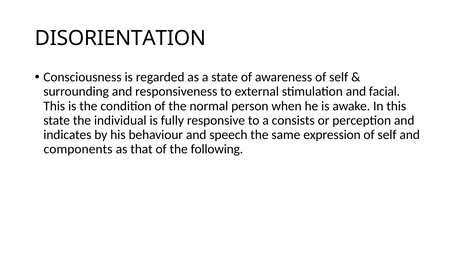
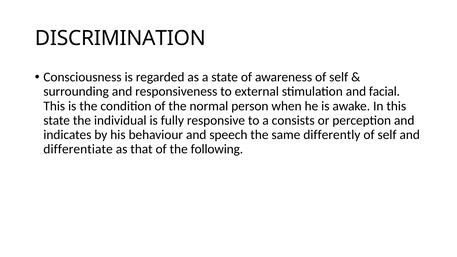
DISORIENTATION: DISORIENTATION -> DISCRIMINATION (120, 38)
expression: expression -> differently (332, 135)
components: components -> differentiate (78, 149)
